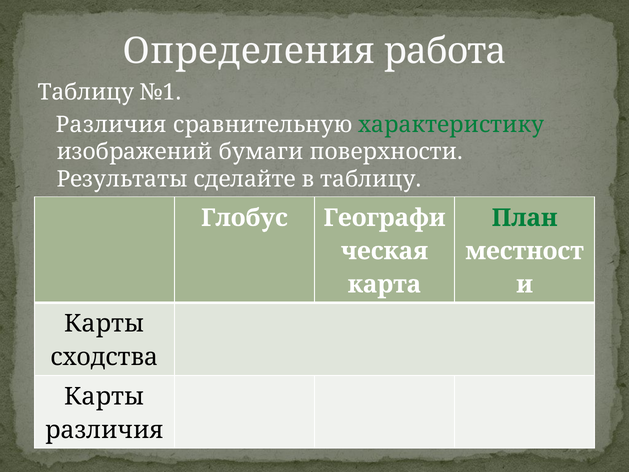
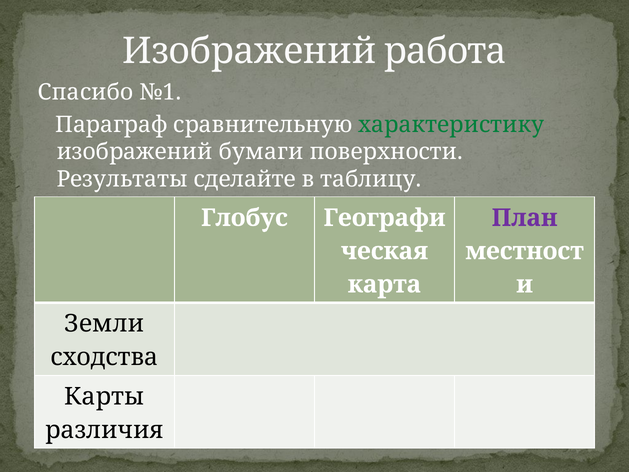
Определения: Определения -> Изображений (249, 51)
Таблицу: Таблицу -> Спасибо (86, 92)
Различия: Различия -> Параграф (111, 125)
План colour: green -> purple (525, 218)
Карты: Карты -> Земли (104, 324)
